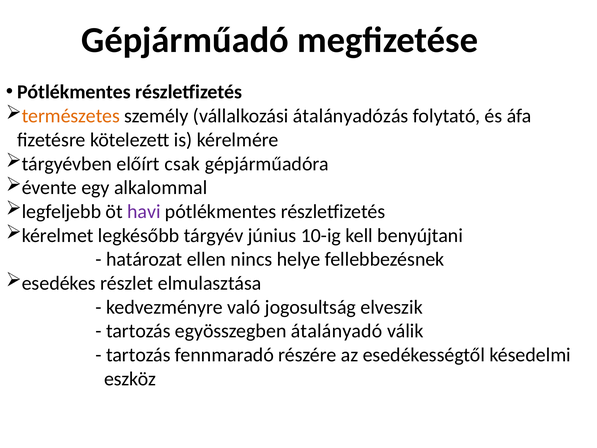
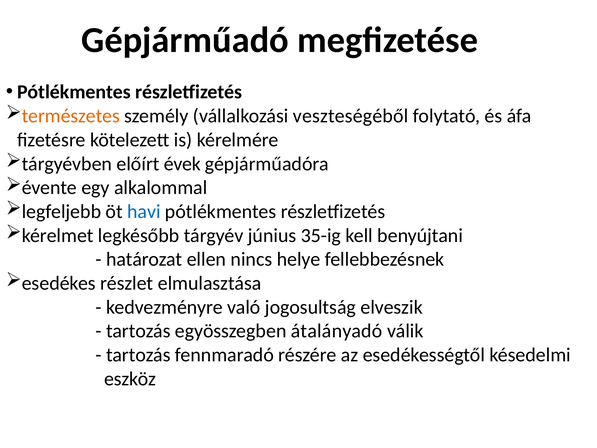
átalányadózás: átalányadózás -> veszteségéből (351, 116)
csak: csak -> évek (182, 164)
havi colour: purple -> blue (144, 211)
10-ig: 10-ig -> 35-ig (321, 235)
